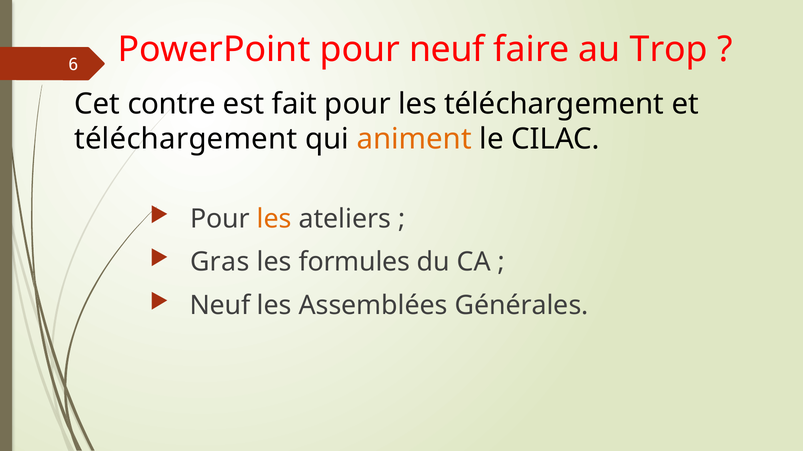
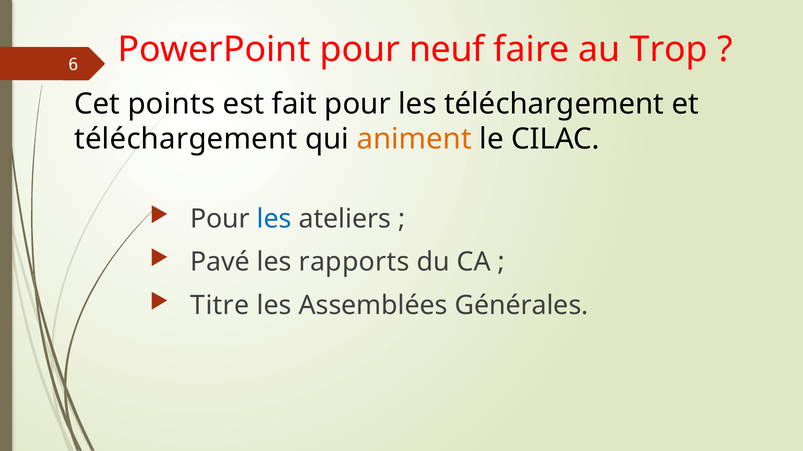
contre: contre -> points (171, 104)
les colour: orange -> blue (274, 219)
Gras: Gras -> Pavé (220, 263)
formules: formules -> rapports (354, 263)
Neuf: Neuf -> Titre (220, 306)
